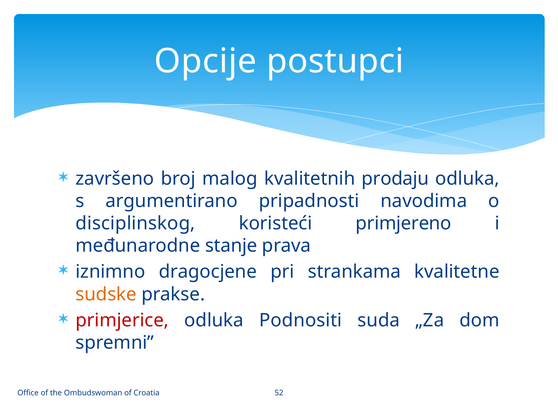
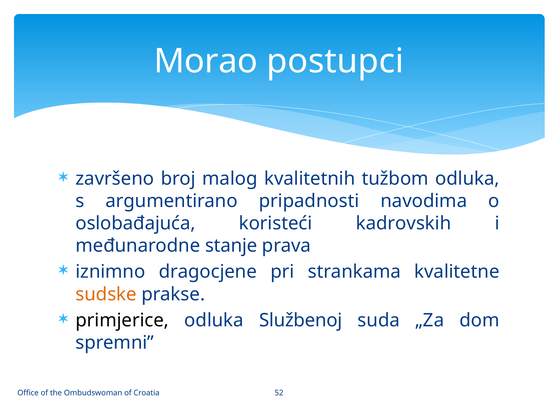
Opcije: Opcije -> Morao (206, 61)
prodaju: prodaju -> tužbom (395, 179)
disciplinskog: disciplinskog -> oslobađajuća (135, 223)
primjereno: primjereno -> kadrovskih (404, 223)
primjerice colour: red -> black (122, 320)
Podnositi: Podnositi -> Službenoj (301, 320)
